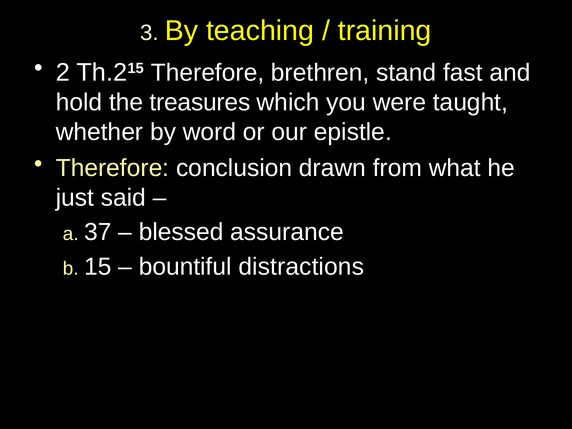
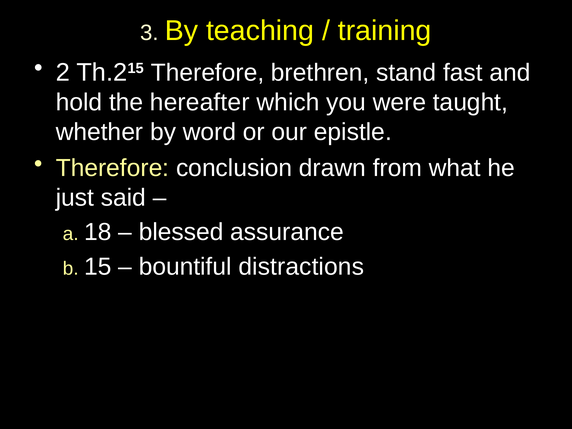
treasures: treasures -> hereafter (200, 102)
37: 37 -> 18 (98, 232)
